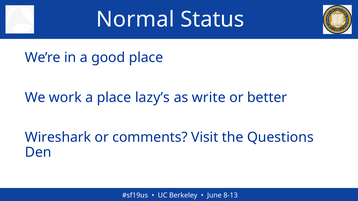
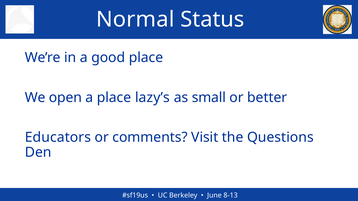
work: work -> open (65, 98)
write: write -> small (209, 98)
Wireshark: Wireshark -> Educators (58, 138)
